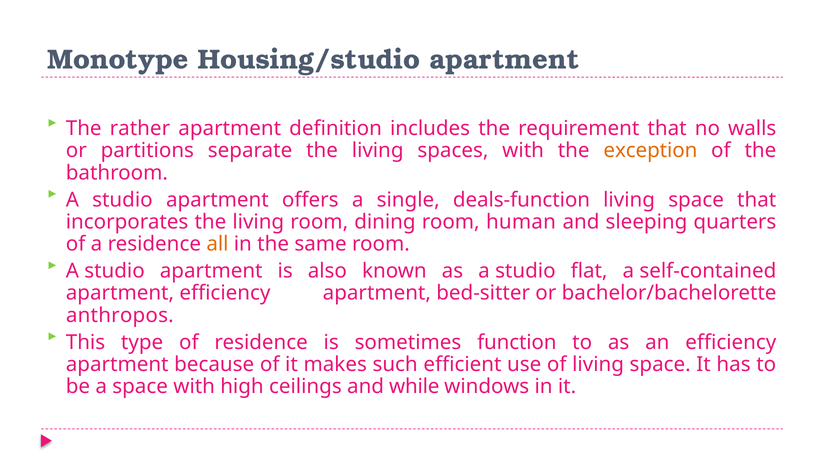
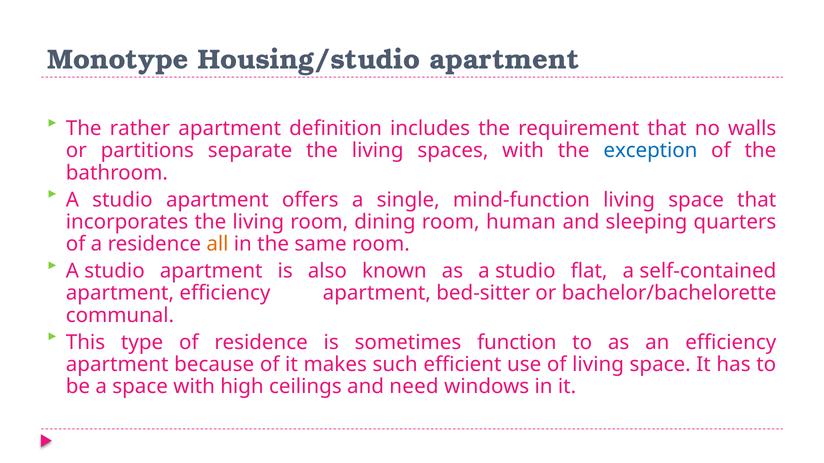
exception colour: orange -> blue (650, 151)
deals-function: deals-function -> mind-function (521, 200)
anthropos: anthropos -> communal (120, 316)
while: while -> need (414, 387)
